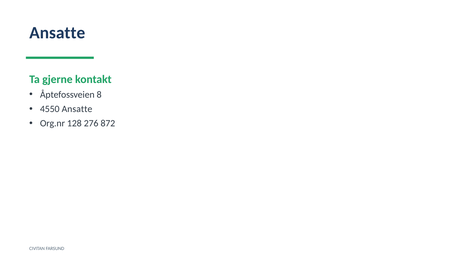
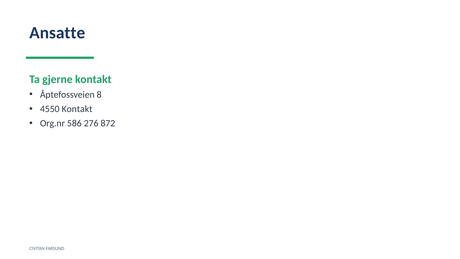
4550 Ansatte: Ansatte -> Kontakt (77, 109)
128: 128 -> 586 (74, 123)
